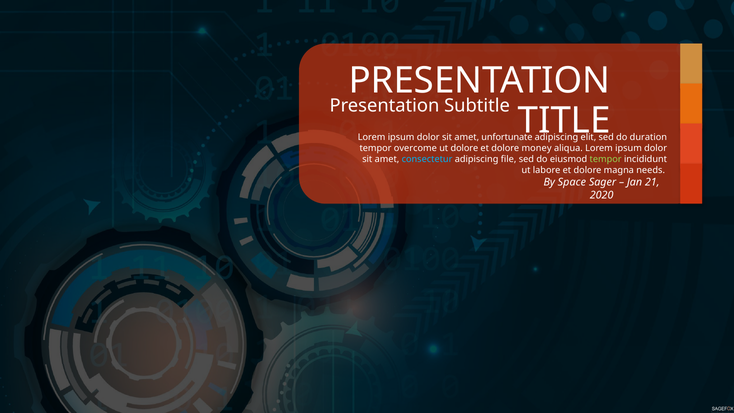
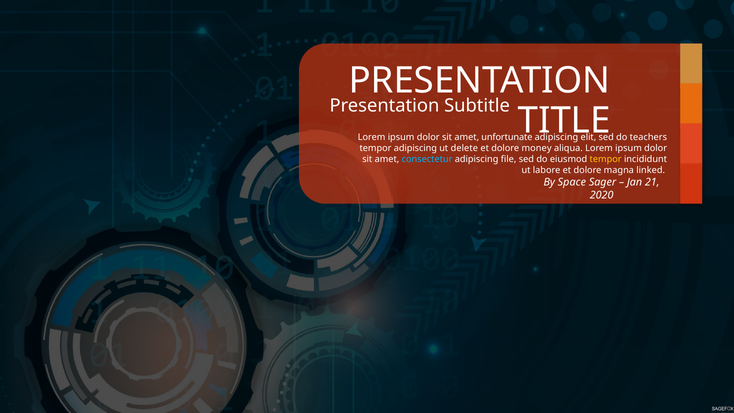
duration: duration -> teachers (648, 137)
tempor overcome: overcome -> adipiscing (415, 148)
ut dolore: dolore -> delete (464, 148)
tempor colour: light green -> yellow (606, 159)
needs: needs -> linked (651, 170)
